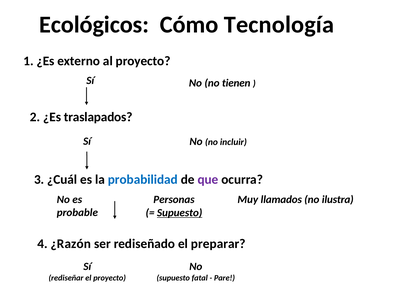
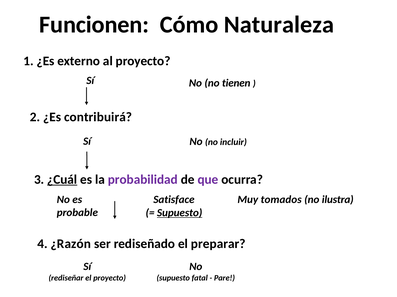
Ecológicos: Ecológicos -> Funcionen (94, 25)
Tecnología: Tecnología -> Naturaleza (279, 25)
traslapados: traslapados -> contribuirá (98, 117)
¿Cuál underline: none -> present (62, 180)
probabilidad colour: blue -> purple (143, 180)
llamados: llamados -> tomados (281, 200)
Personas: Personas -> Satisface (174, 200)
